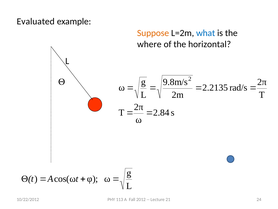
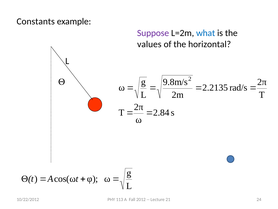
Evaluated: Evaluated -> Constants (36, 21)
Suppose colour: orange -> purple (153, 33)
where: where -> values (149, 44)
